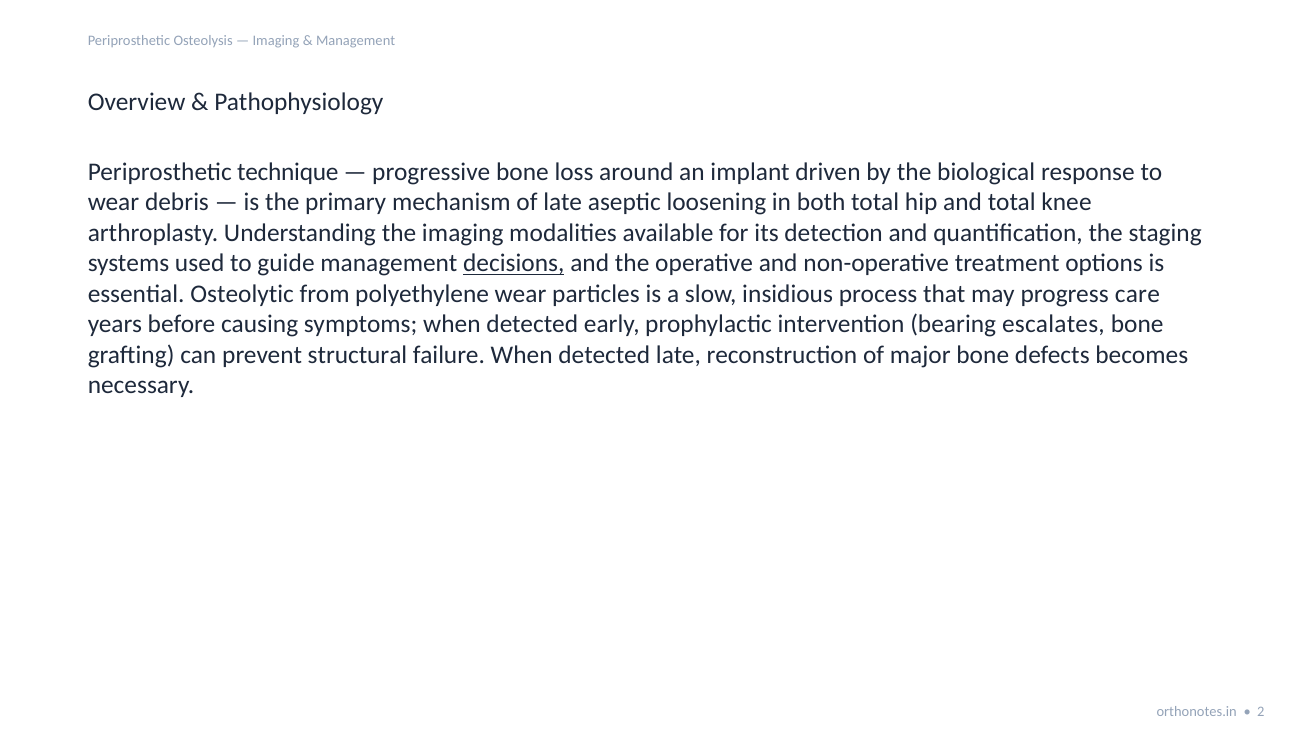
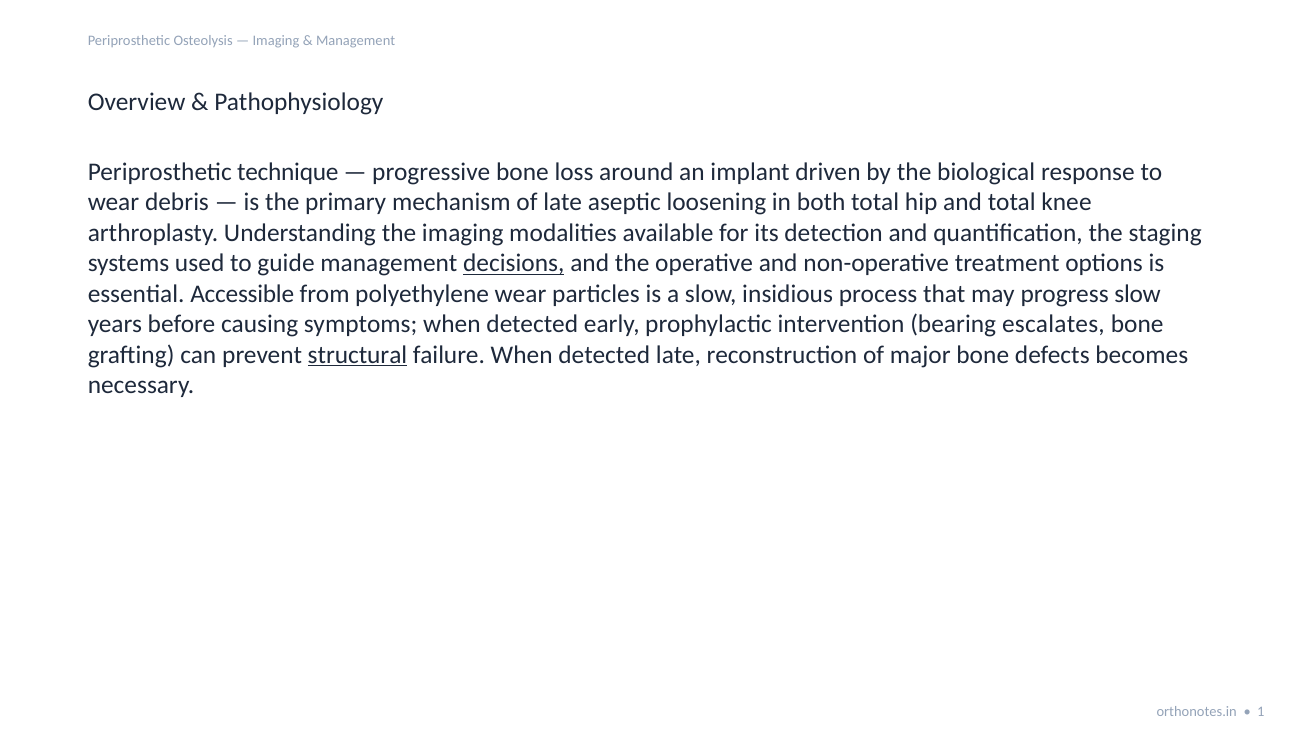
Osteolytic: Osteolytic -> Accessible (242, 294)
progress care: care -> slow (1138, 294)
structural underline: none -> present (357, 355)
2: 2 -> 1 (1261, 712)
